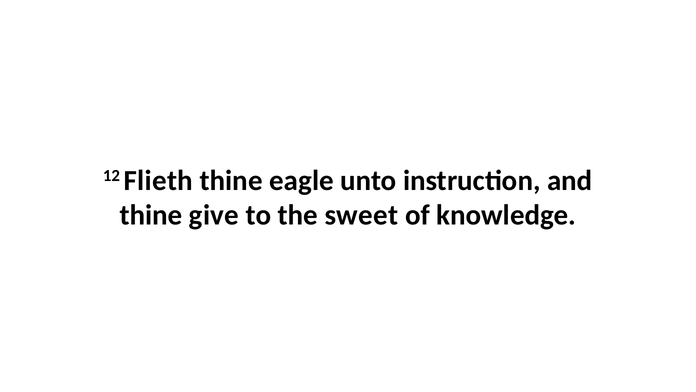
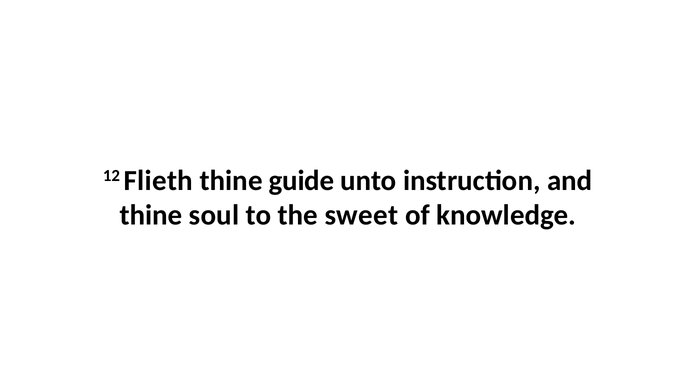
eagle: eagle -> guide (302, 180)
give: give -> soul (214, 215)
